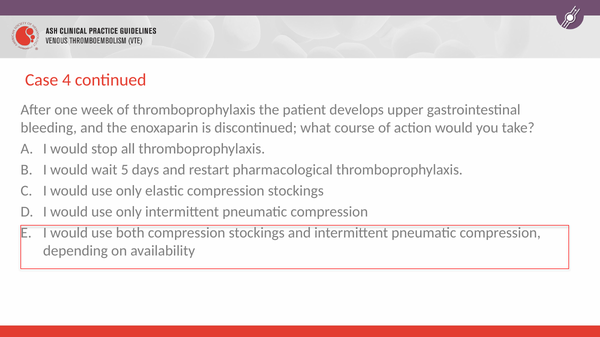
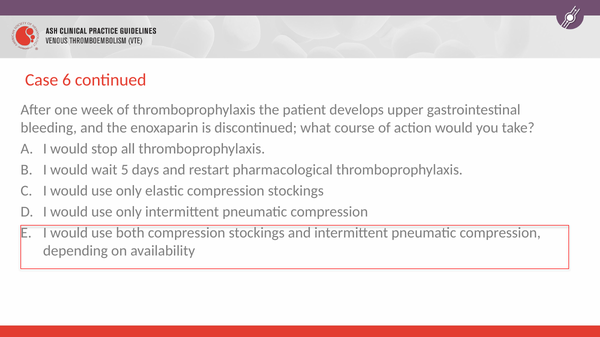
4: 4 -> 6 (67, 80)
